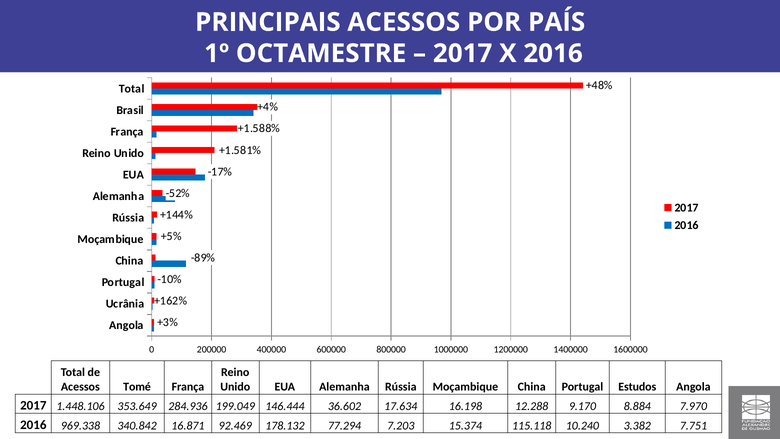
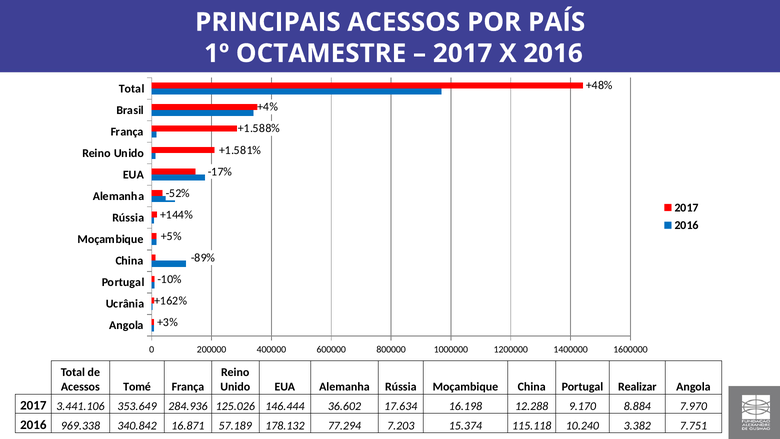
Estudos: Estudos -> Realizar (637, 387)
1.448.106: 1.448.106 -> 3.441.106 (80, 406)
199.049: 199.049 -> 125.026 (235, 406)
92.469: 92.469 -> 57.189 (235, 425)
